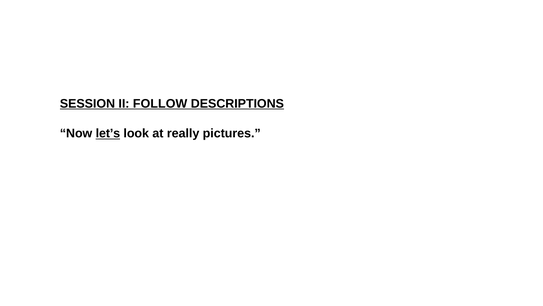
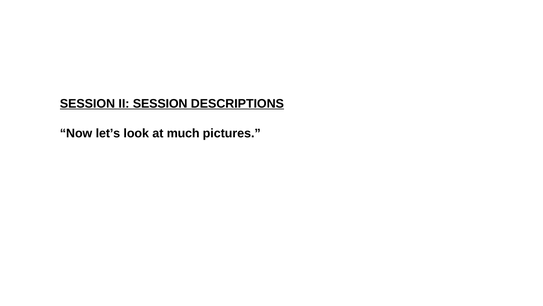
II FOLLOW: FOLLOW -> SESSION (160, 103)
let’s underline: present -> none (108, 133)
really: really -> much (183, 133)
